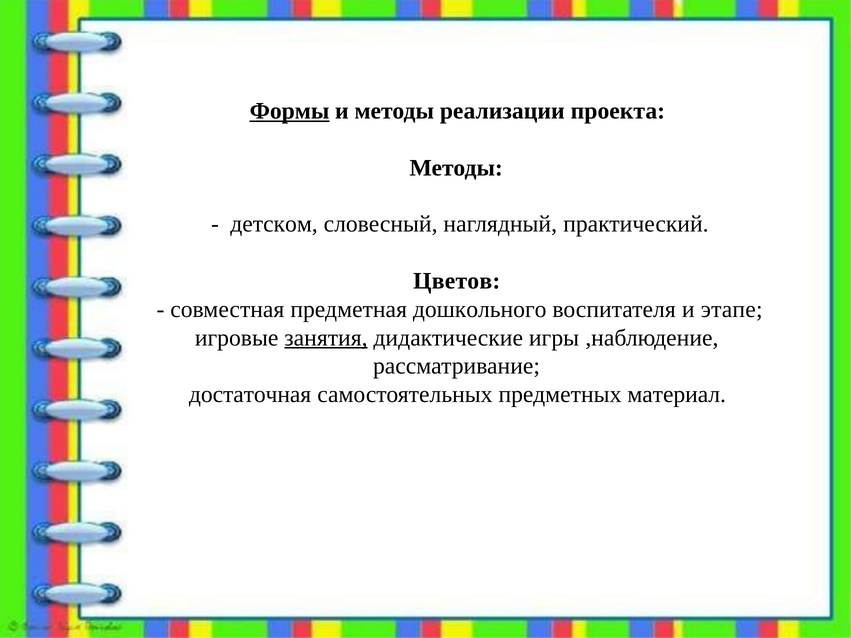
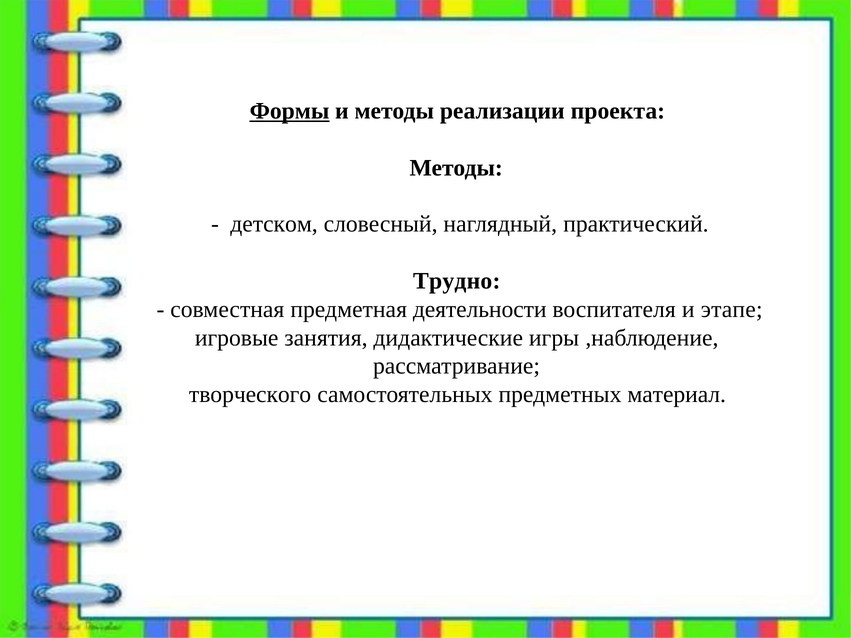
Цветов: Цветов -> Трудно (457, 281)
дошкольного: дошкольного -> деятельности (480, 310)
занятия underline: present -> none (326, 338)
достаточная: достаточная -> творческого (250, 395)
